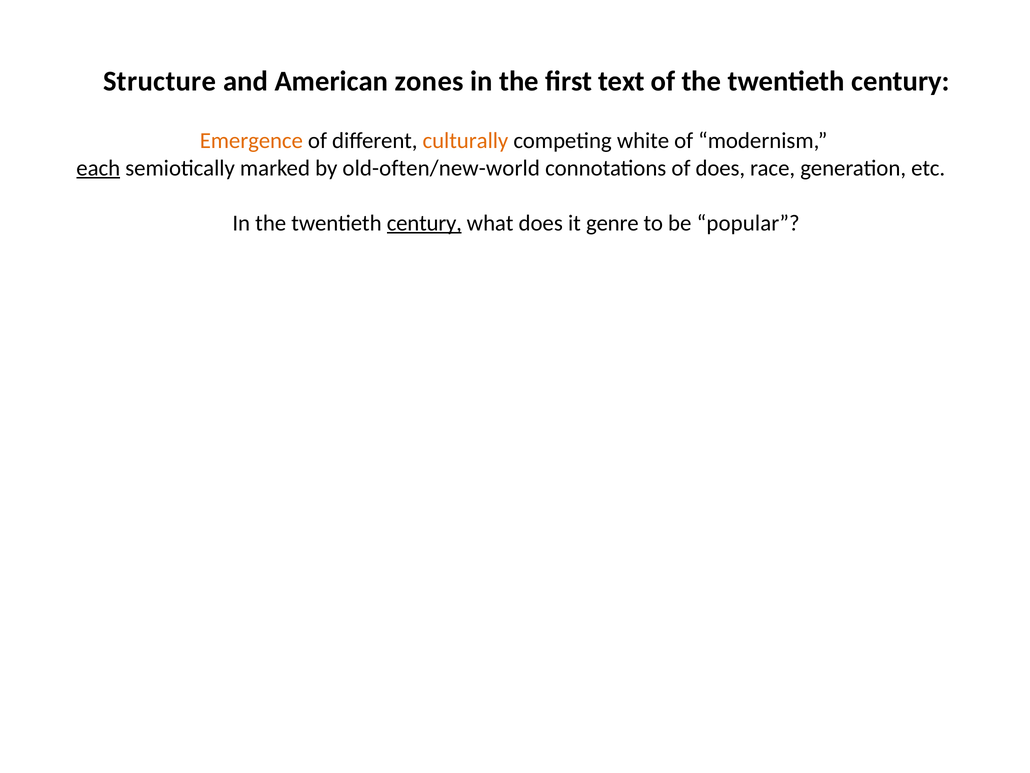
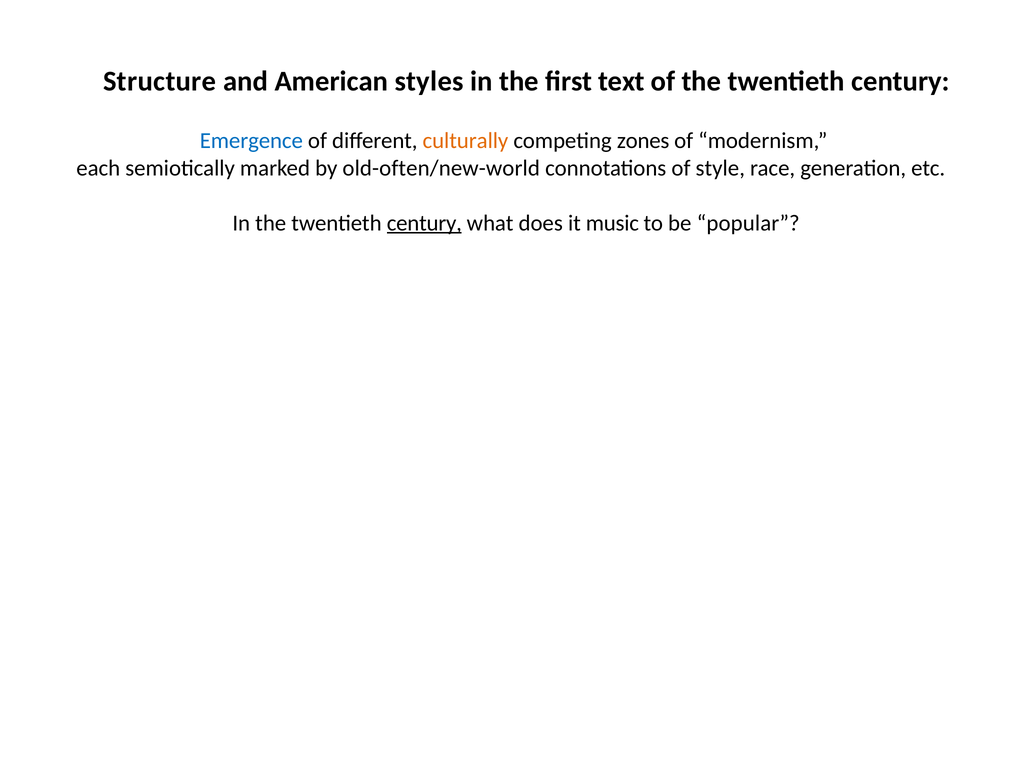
zones: zones -> styles (429, 81)
Emergence colour: orange -> blue (251, 141)
white: white -> zones (643, 141)
each underline: present -> none (98, 168)
of does: does -> style (720, 168)
genre: genre -> music (612, 223)
